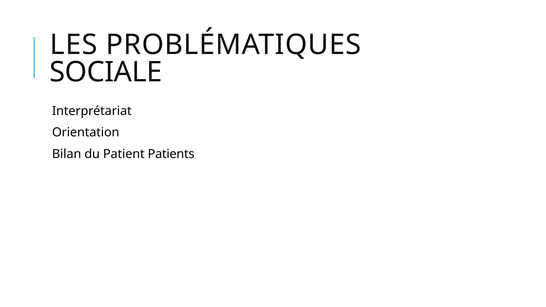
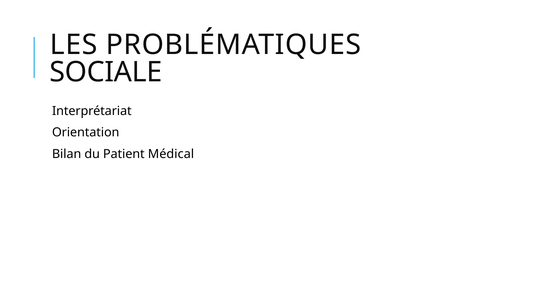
Patients: Patients -> Médical (171, 154)
